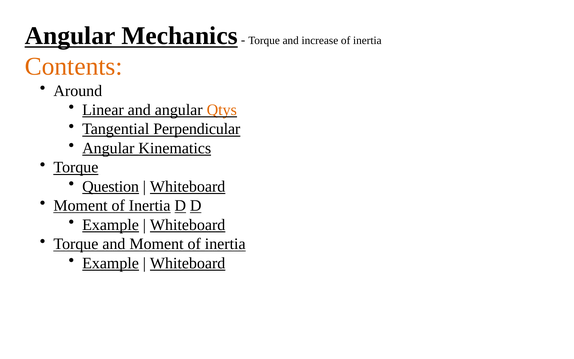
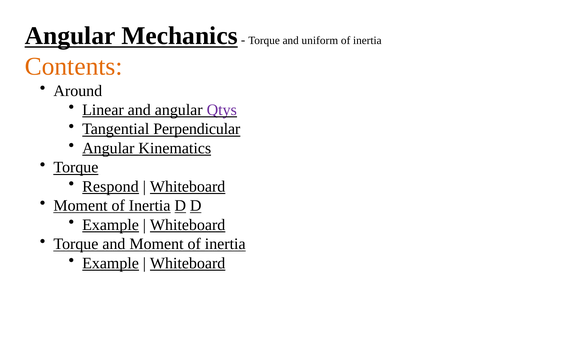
increase: increase -> uniform (320, 41)
Qtys colour: orange -> purple (222, 110)
Question: Question -> Respond (110, 186)
